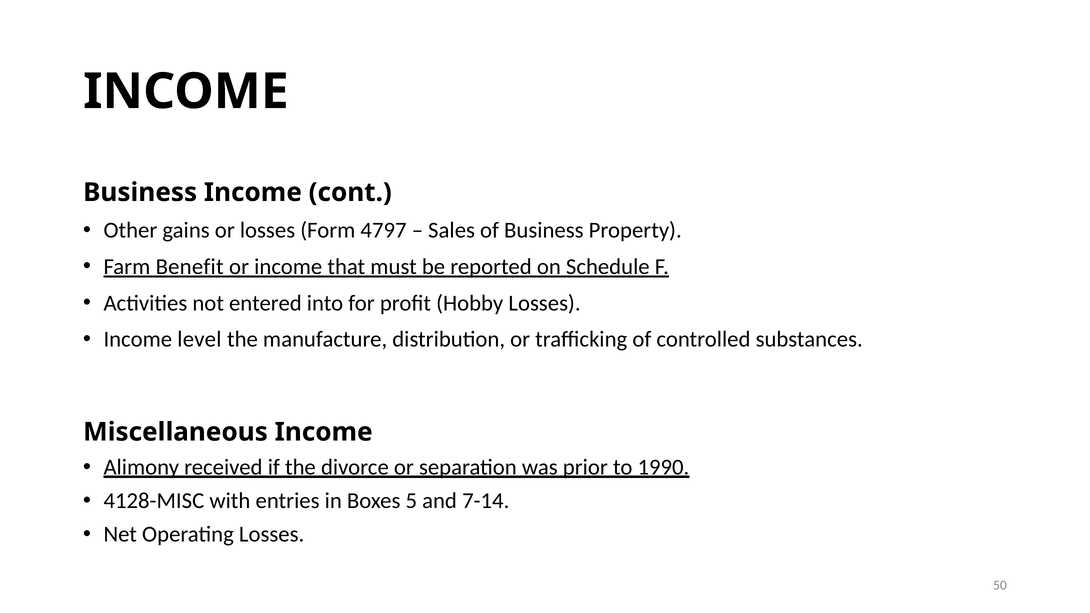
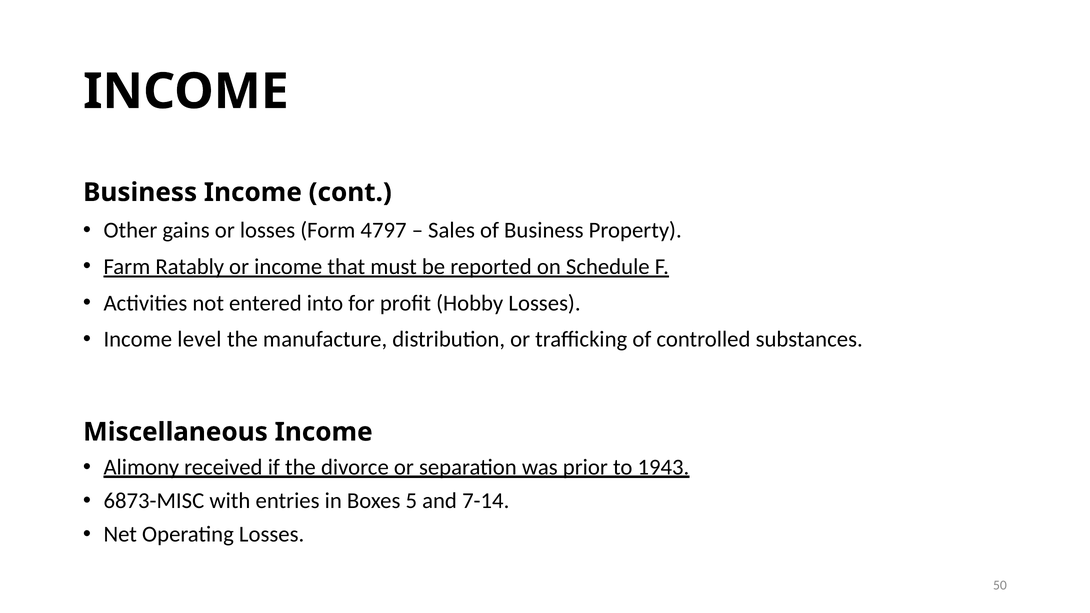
Benefit: Benefit -> Ratably (190, 267)
1990: 1990 -> 1943 (663, 467)
4128-MISC: 4128-MISC -> 6873-MISC (154, 501)
